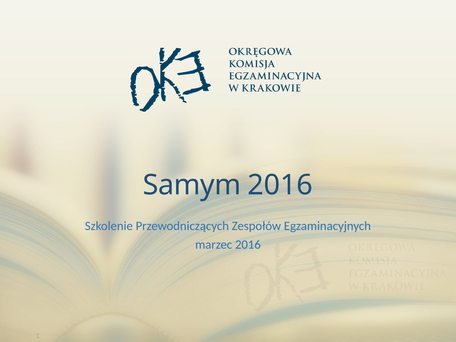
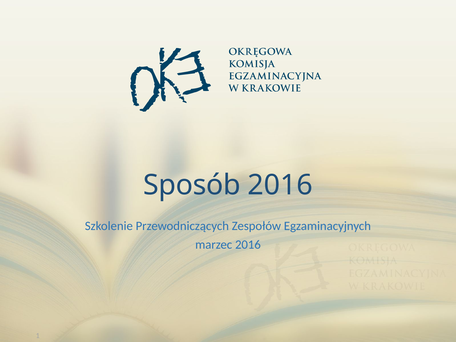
Samym: Samym -> Sposób (192, 185)
